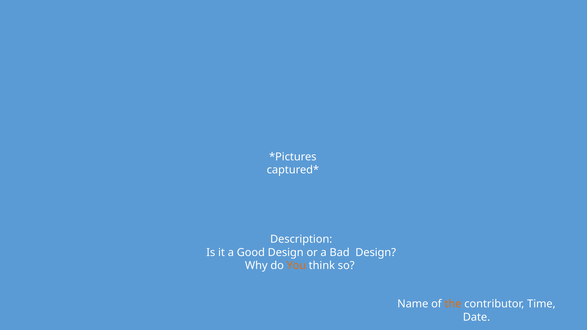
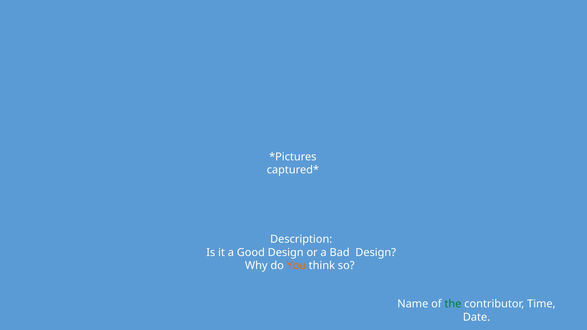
the colour: orange -> green (453, 304)
